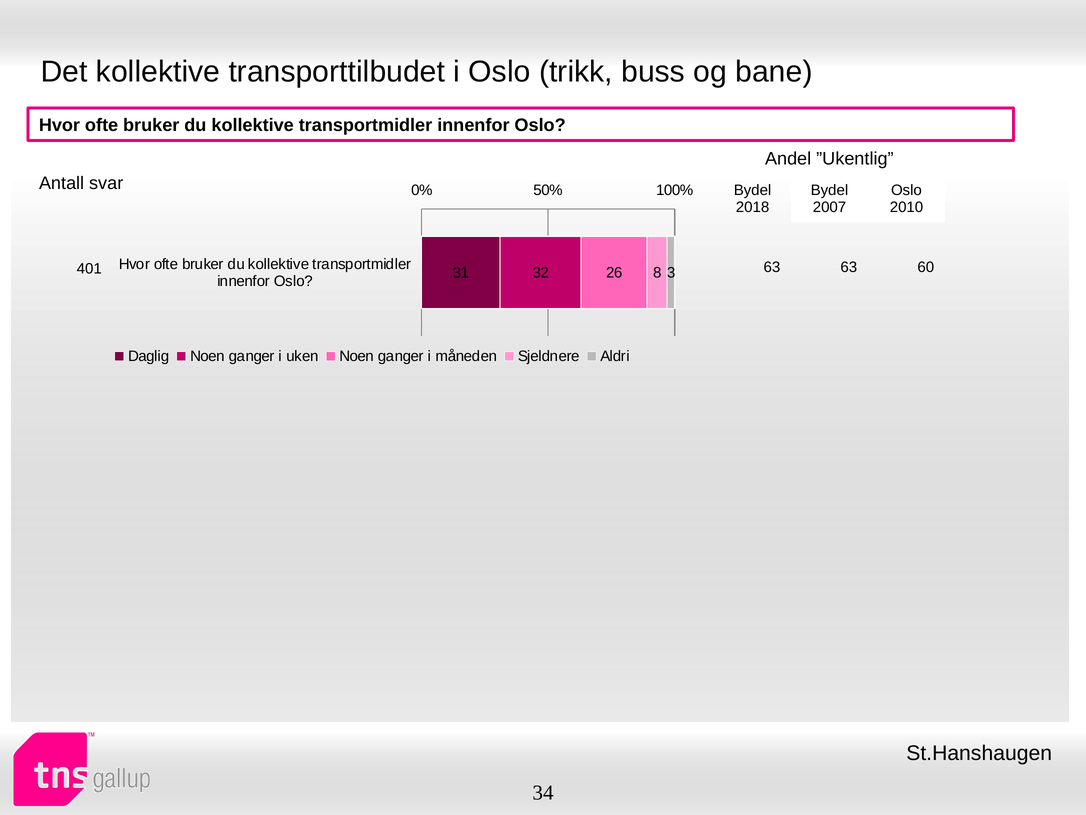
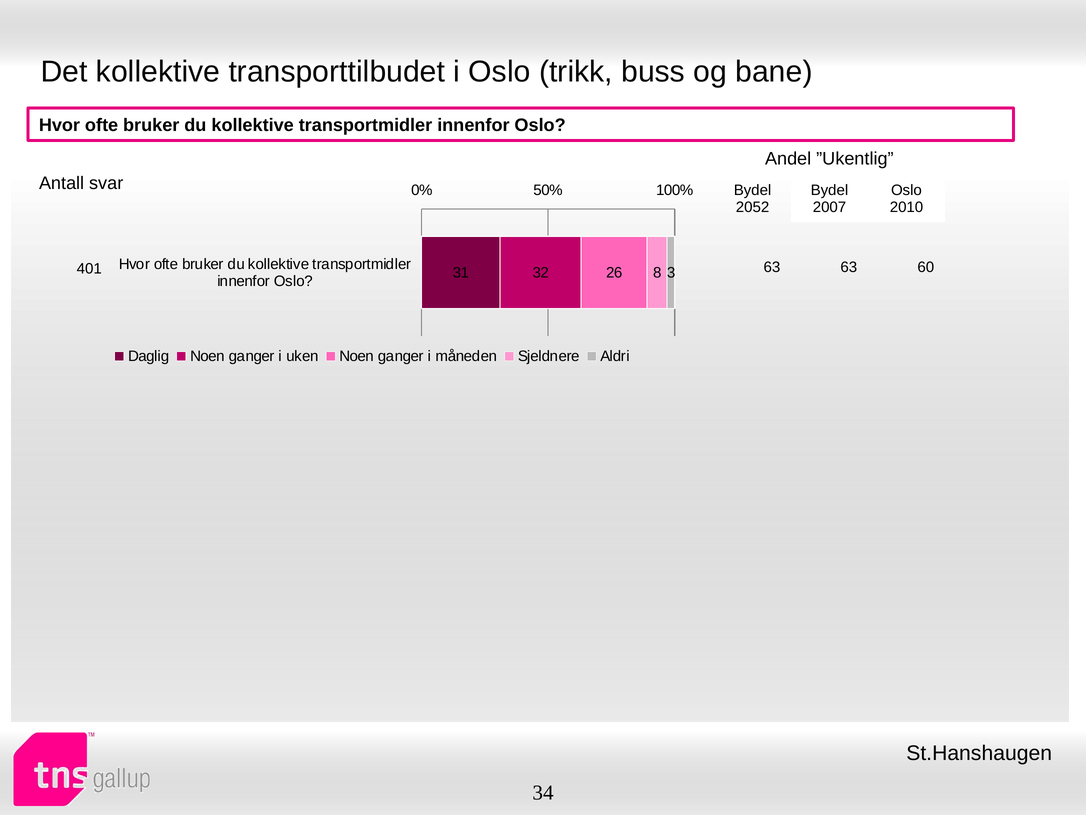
2018: 2018 -> 2052 (753, 207)
